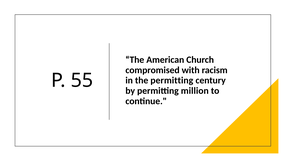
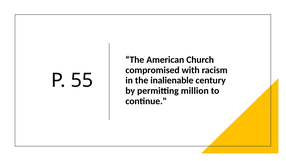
the permitting: permitting -> inalienable (172, 80)
